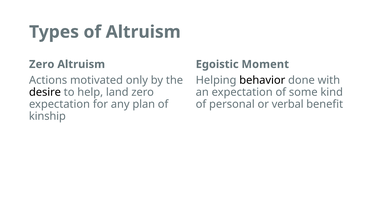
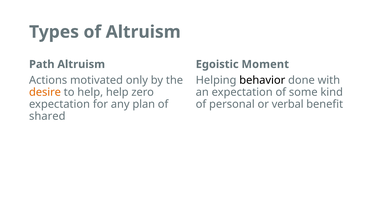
Zero: Zero -> Path (42, 64)
desire colour: black -> orange (45, 92)
help land: land -> help (117, 92)
kinship: kinship -> shared (47, 116)
